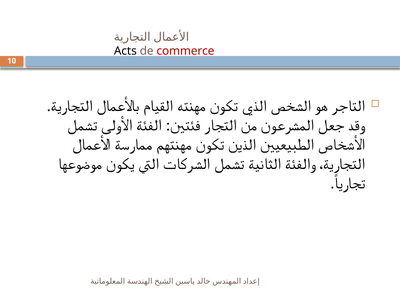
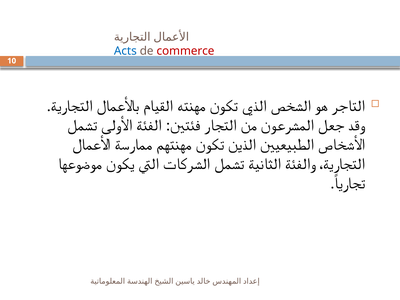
Acts colour: black -> blue (125, 51)
